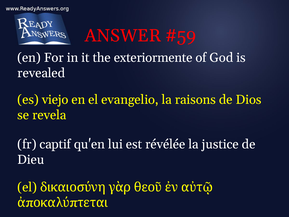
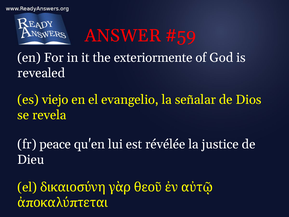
raisons: raisons -> señalar (195, 99)
captif: captif -> peace (55, 144)
